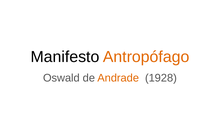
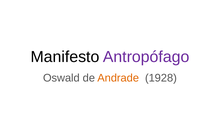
Antropófago colour: orange -> purple (146, 57)
